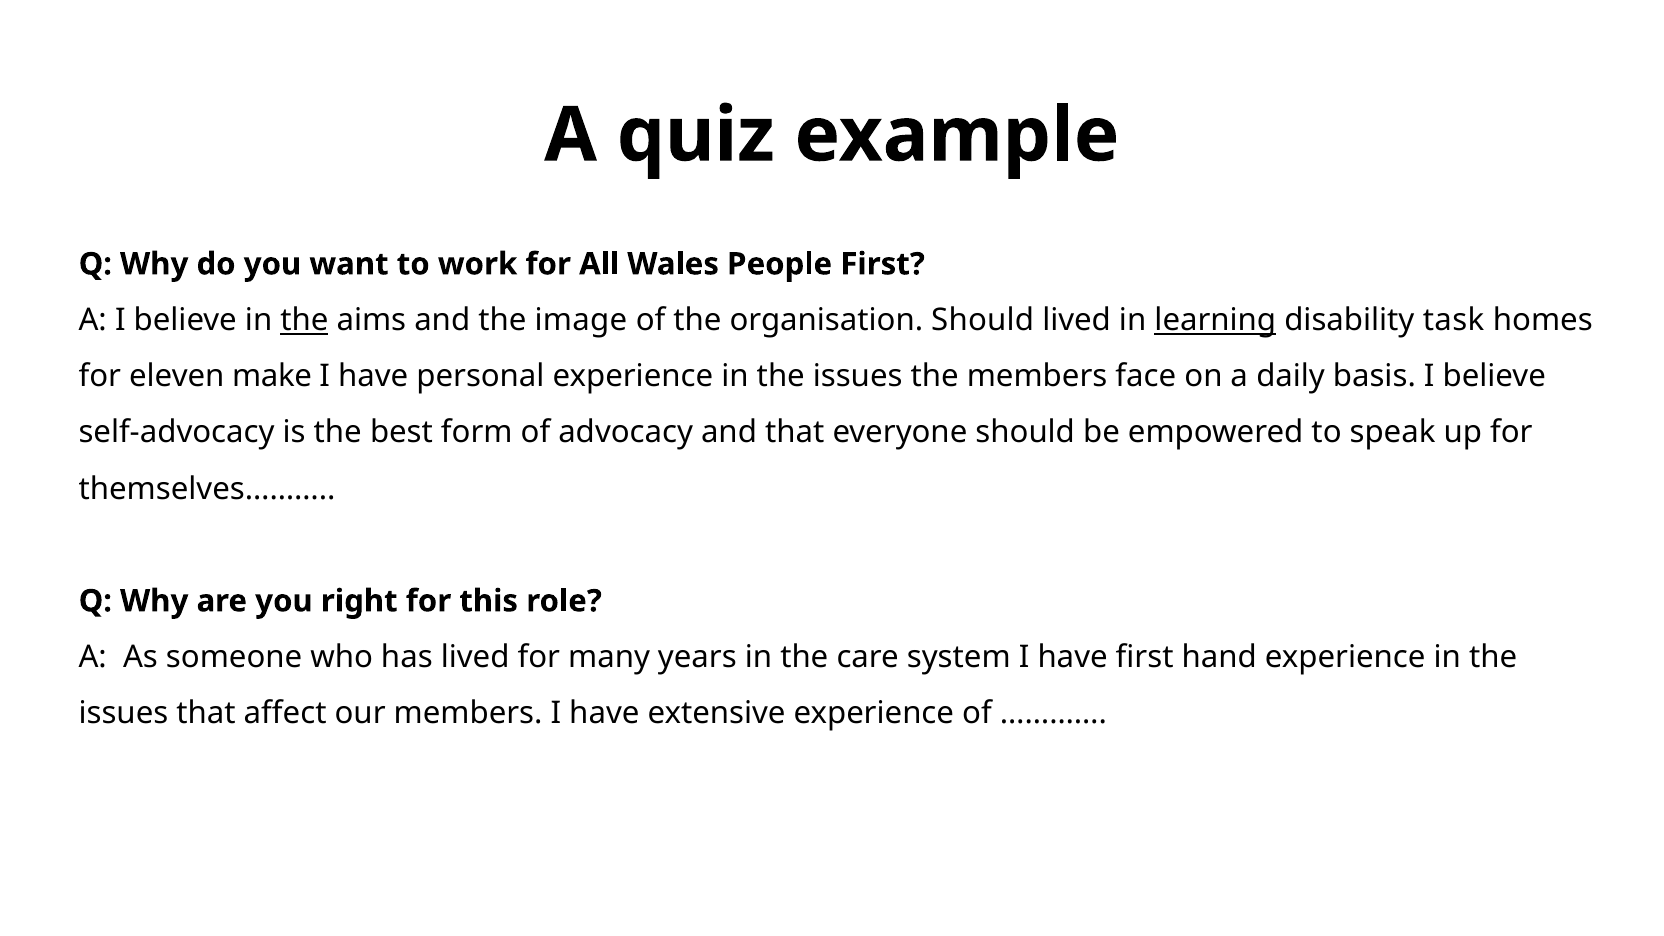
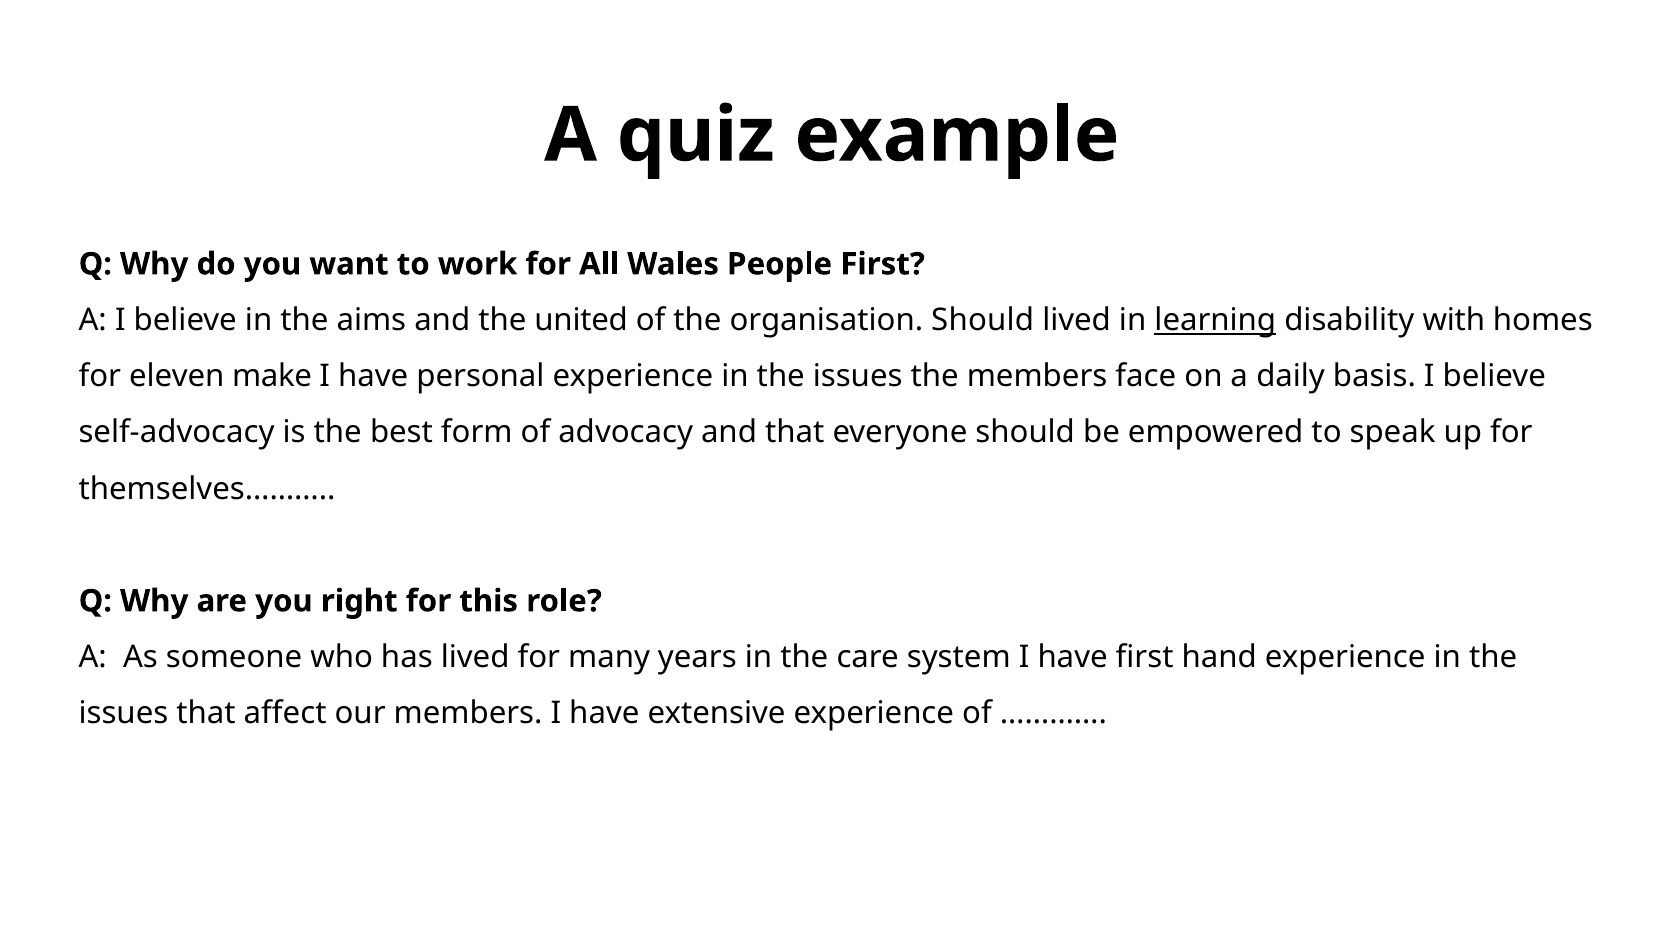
the underline: present -> none (304, 320)
image: image -> united (581, 320)
task: task -> with (1454, 320)
